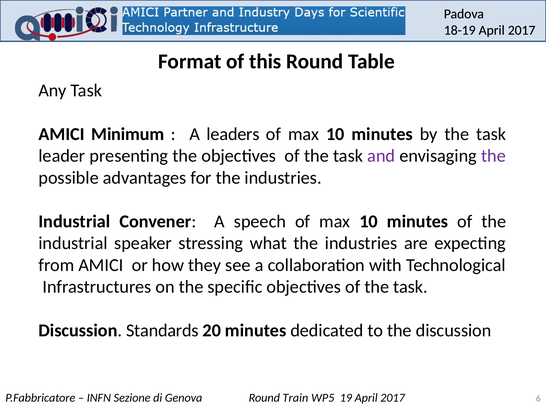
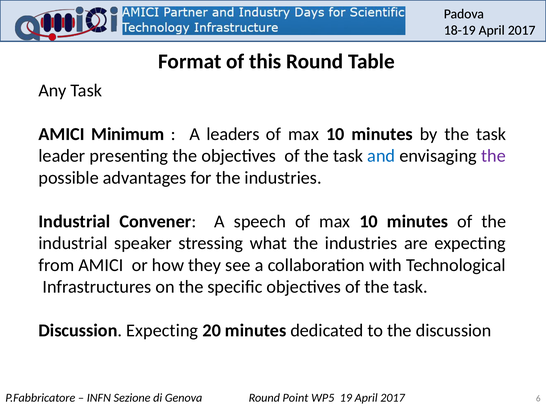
and colour: purple -> blue (381, 156)
Discussion Standards: Standards -> Expecting (162, 331)
Train: Train -> Point (295, 398)
